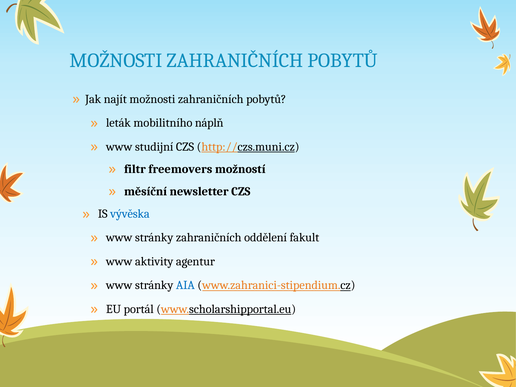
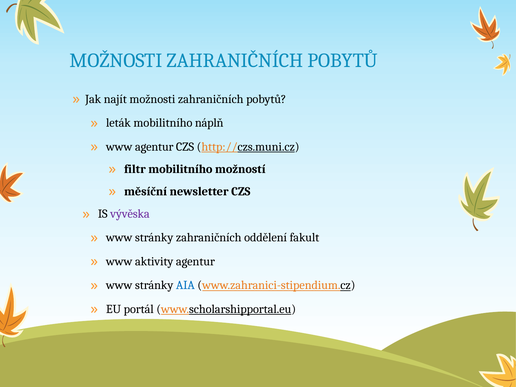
www studijní: studijní -> agentur (154, 147)
filtr freemovers: freemovers -> mobilitního (180, 169)
vývěska colour: blue -> purple (130, 214)
